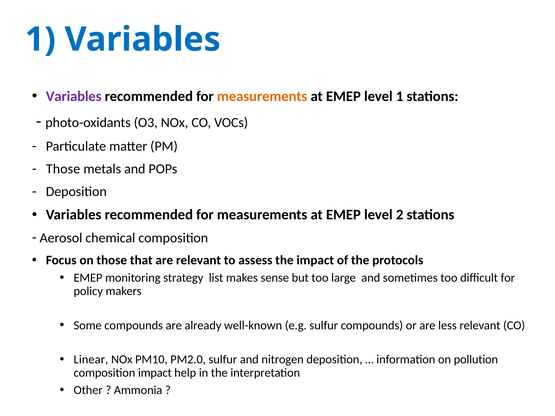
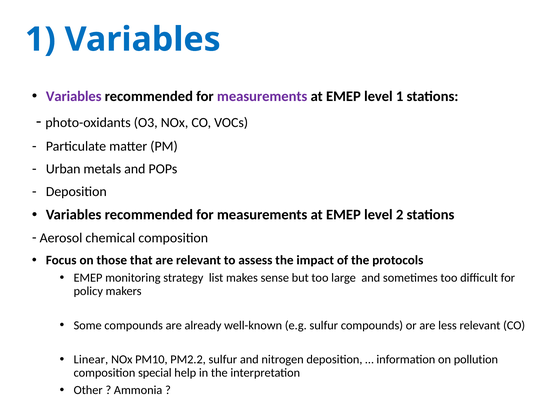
measurements colour: orange -> purple (262, 96)
Those: Those -> Urban (63, 169)
PM2.0: PM2.0 -> PM2.2 (188, 360)
composition impact: impact -> special (155, 373)
